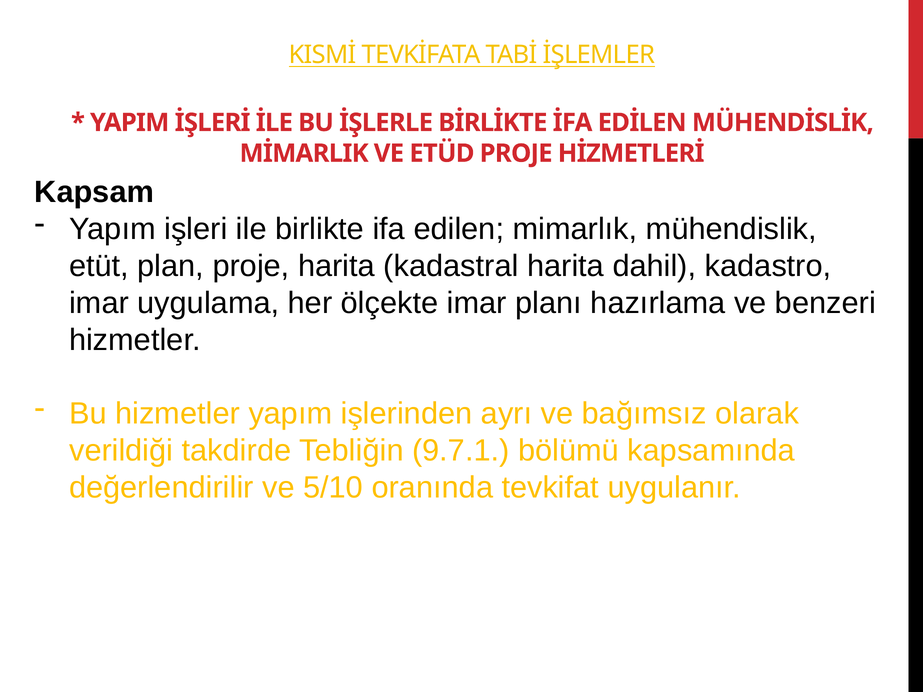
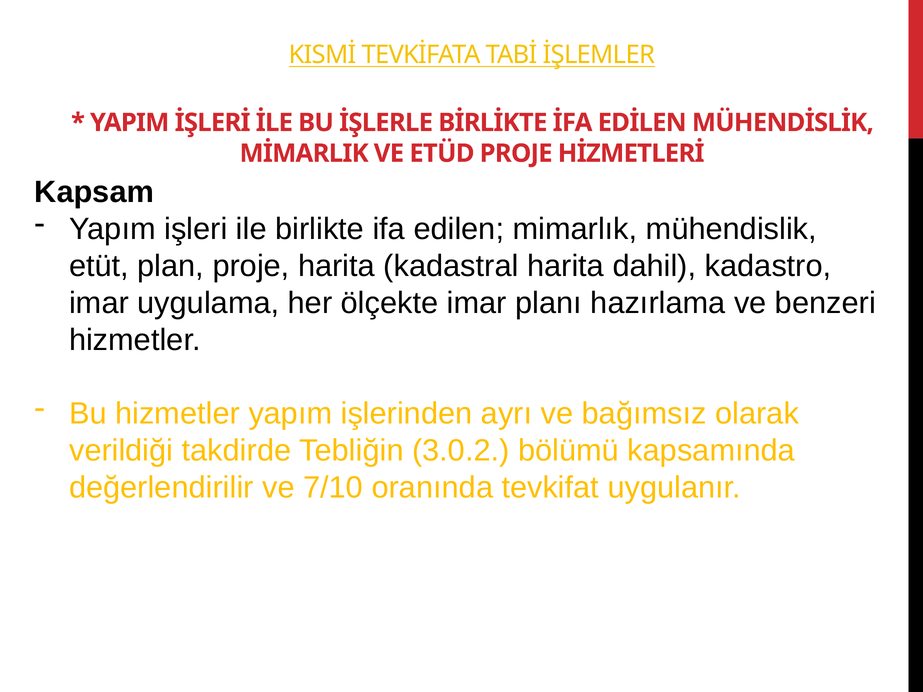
9.7.1: 9.7.1 -> 3.0.2 (461, 451)
5/10: 5/10 -> 7/10 (333, 488)
